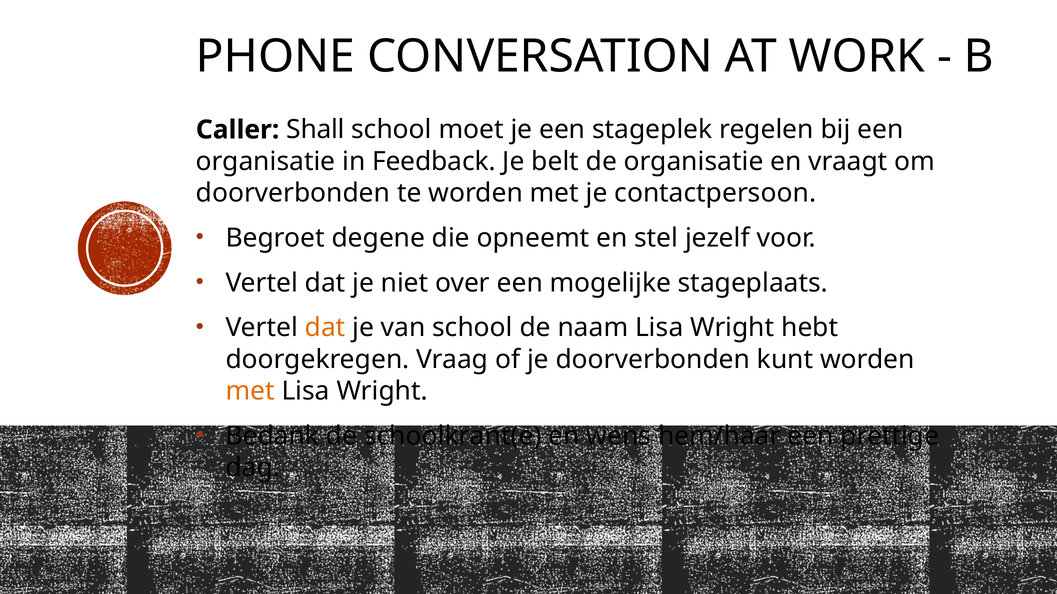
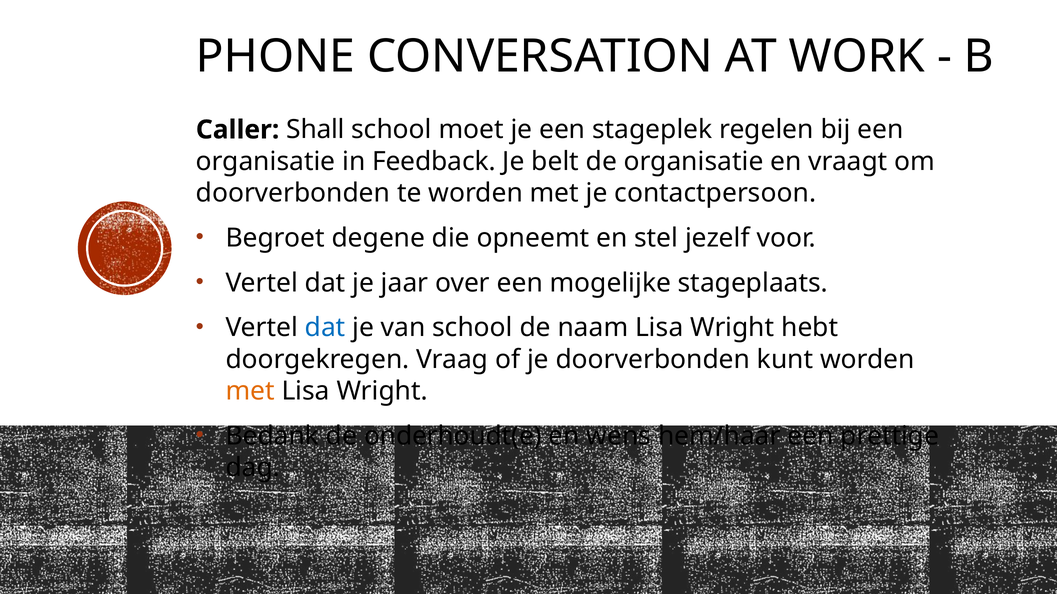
niet: niet -> jaar (405, 283)
dat colour: orange -> blue (325, 328)
schoolkrant(e: schoolkrant(e -> onderhoudt(e (453, 436)
